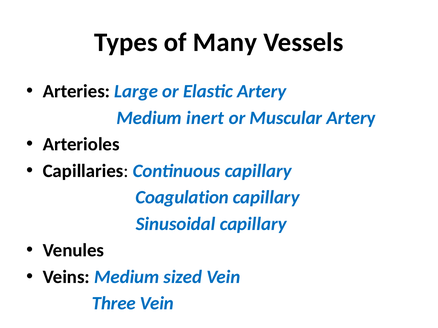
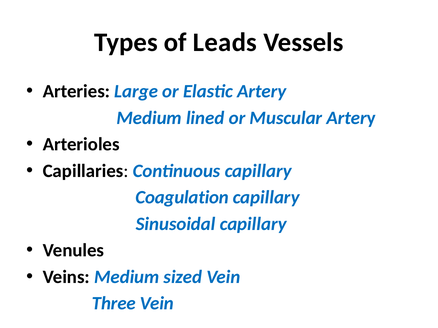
Many: Many -> Leads (225, 42)
inert: inert -> lined (205, 118)
